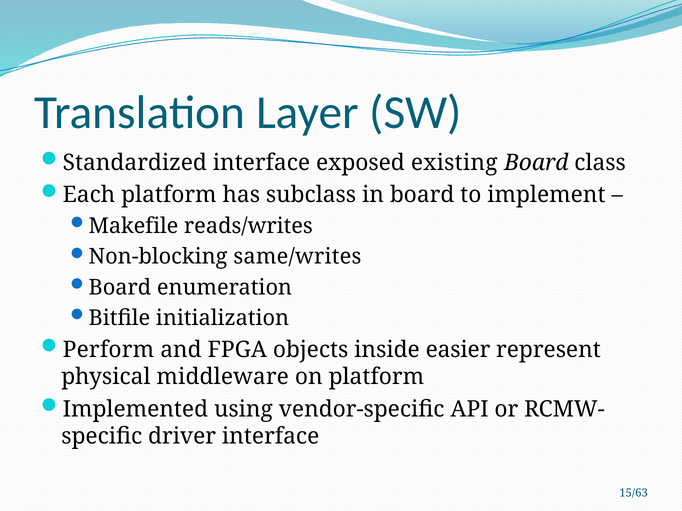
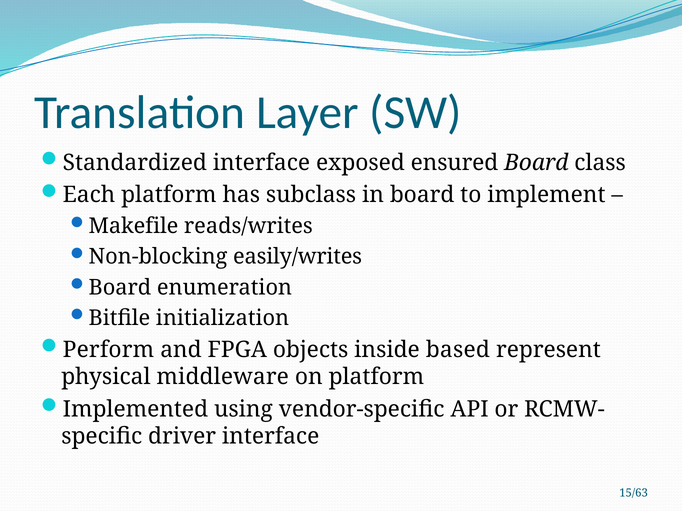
existing: existing -> ensured (454, 163)
same/writes: same/writes -> easily/writes (298, 257)
easier: easier -> based (458, 350)
